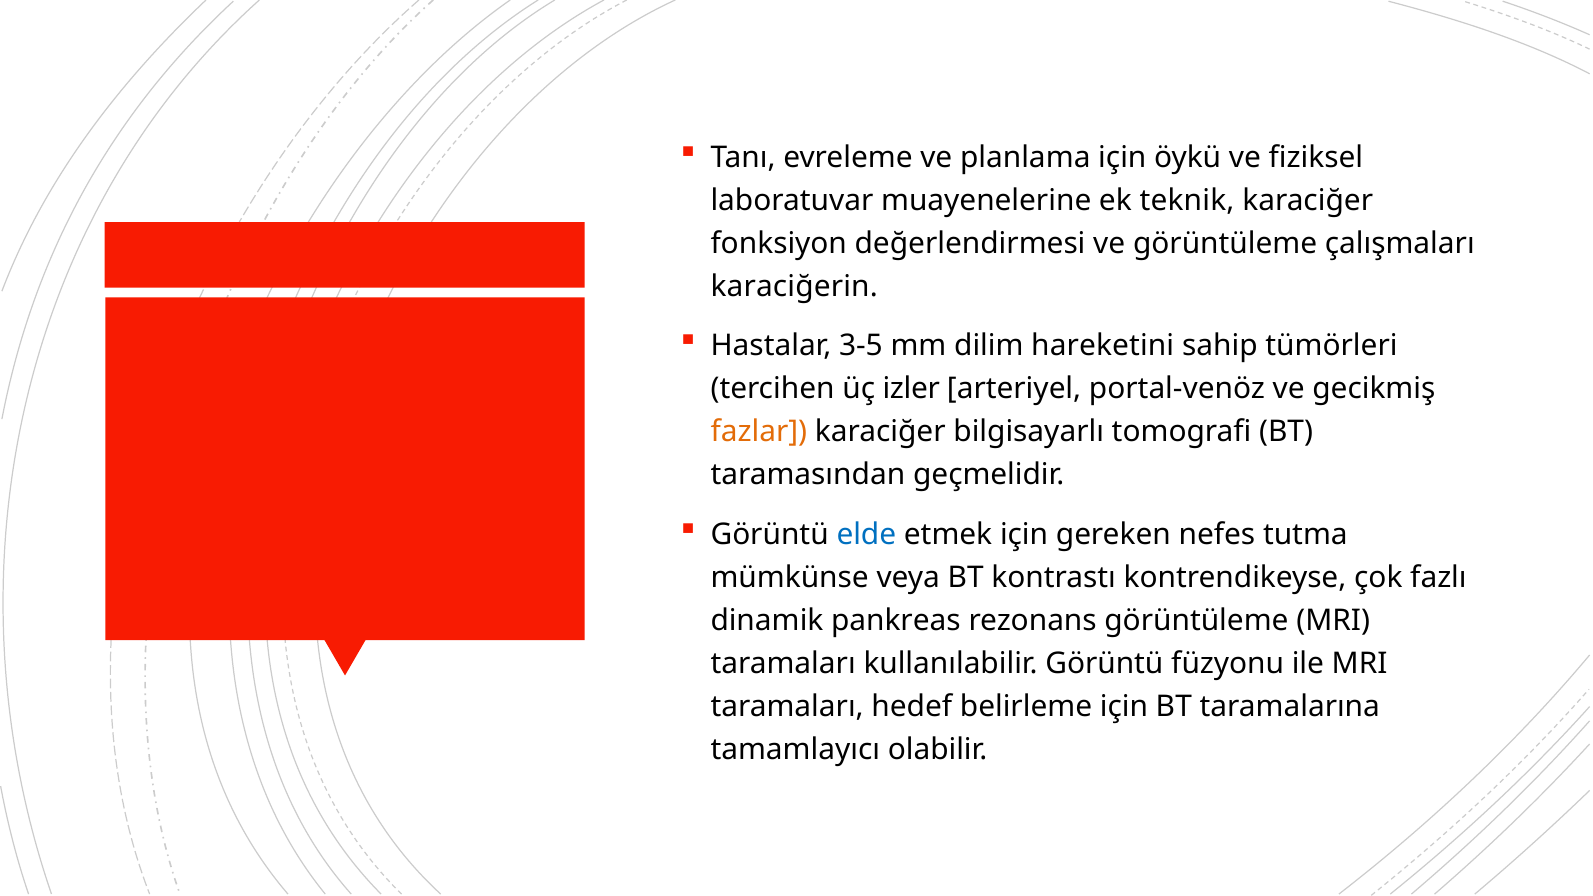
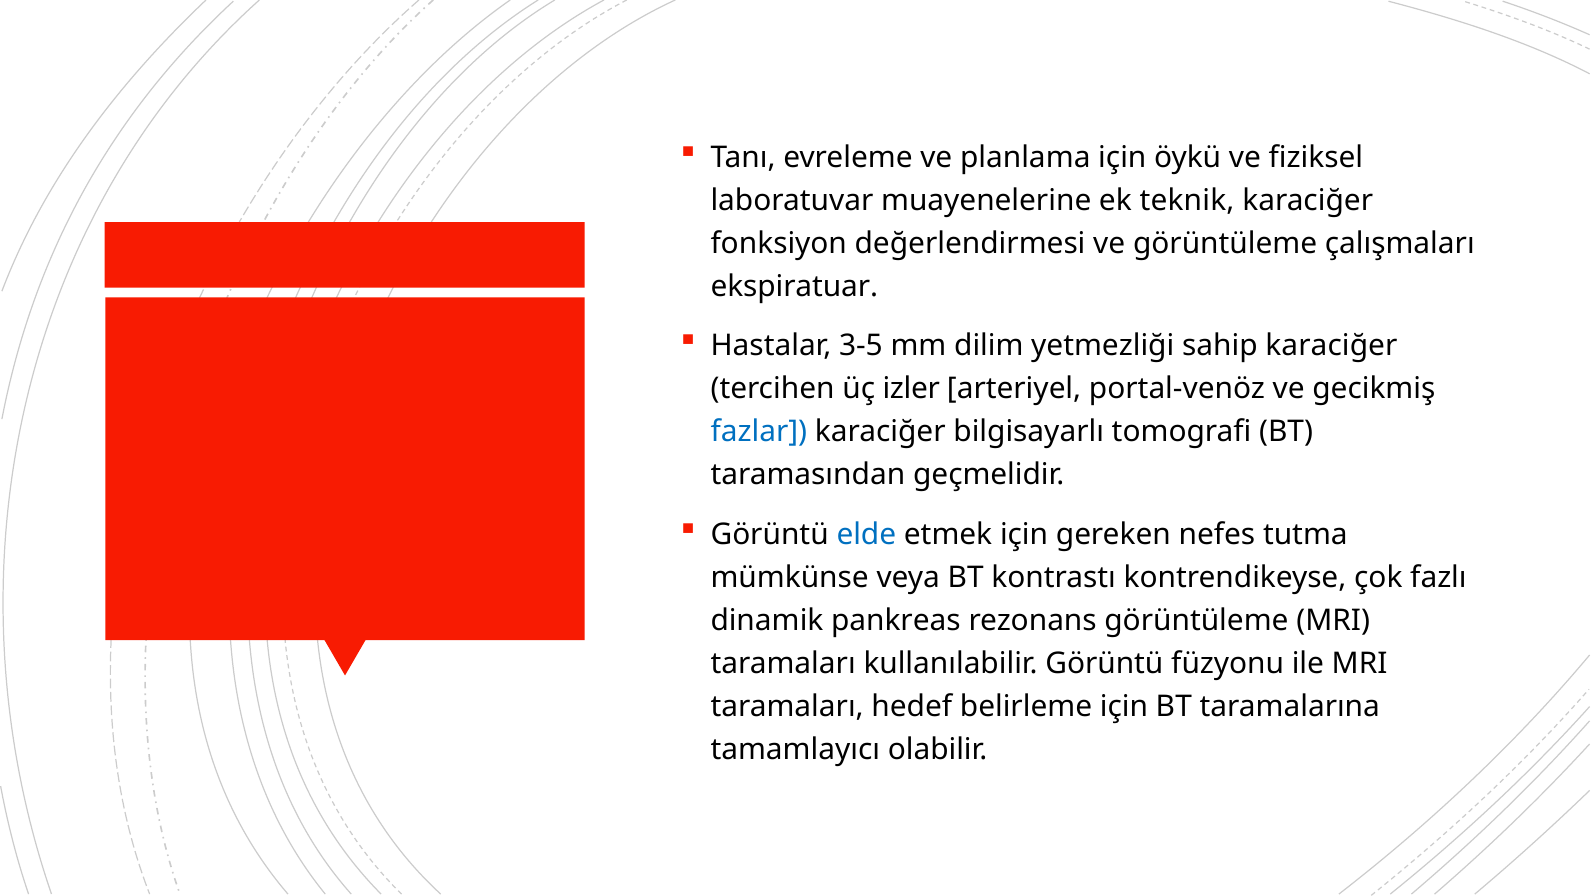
karaciğerin: karaciğerin -> ekspiratuar (794, 286)
hareketini: hareketini -> yetmezliği (1103, 346)
sahip tümörleri: tümörleri -> karaciğer (1331, 346)
fazlar colour: orange -> blue (759, 432)
